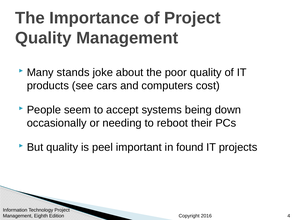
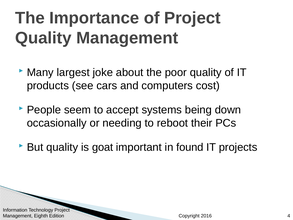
stands: stands -> largest (73, 72)
peel: peel -> goat (103, 147)
